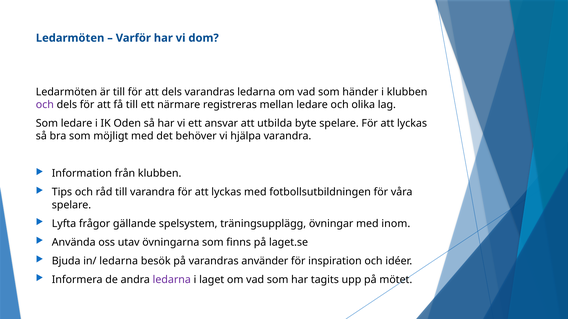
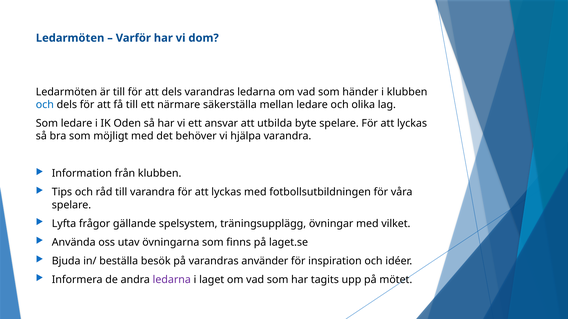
och colour: purple -> blue (45, 105)
registreras: registreras -> säkerställa (230, 105)
inom: inom -> vilket (396, 224)
in/ ledarna: ledarna -> beställa (119, 261)
